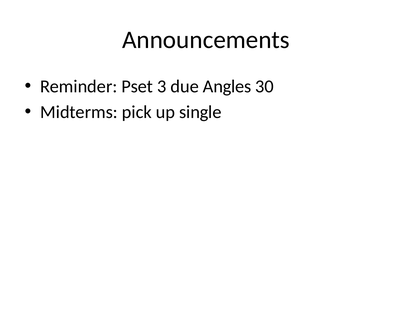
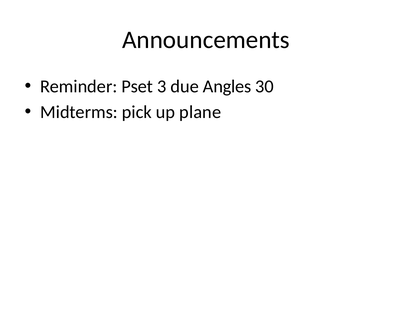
single: single -> plane (200, 112)
